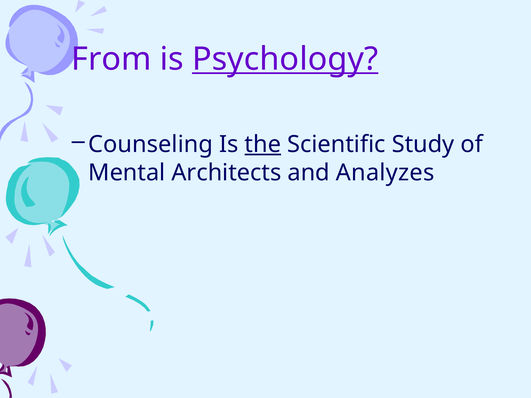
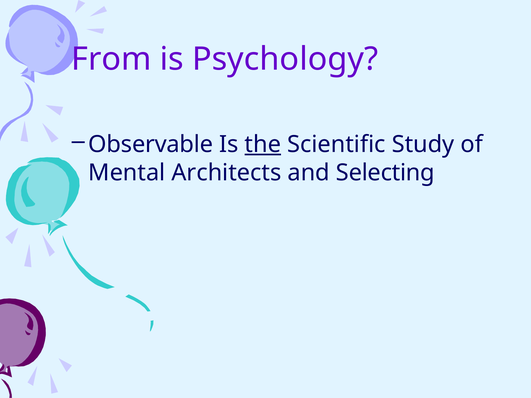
Psychology underline: present -> none (285, 59)
Counseling: Counseling -> Observable (151, 144)
Analyzes: Analyzes -> Selecting (385, 173)
